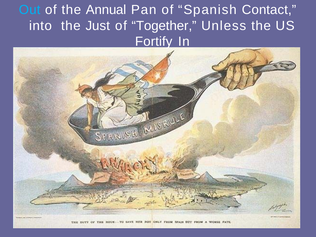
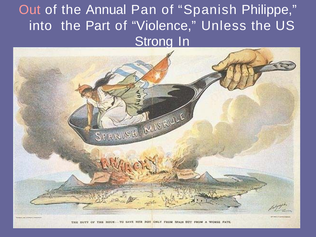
Out colour: light blue -> pink (30, 10)
Contact: Contact -> Philippe (269, 10)
Just: Just -> Part (98, 26)
Together: Together -> Violence (164, 26)
Fortify: Fortify -> Strong (154, 41)
